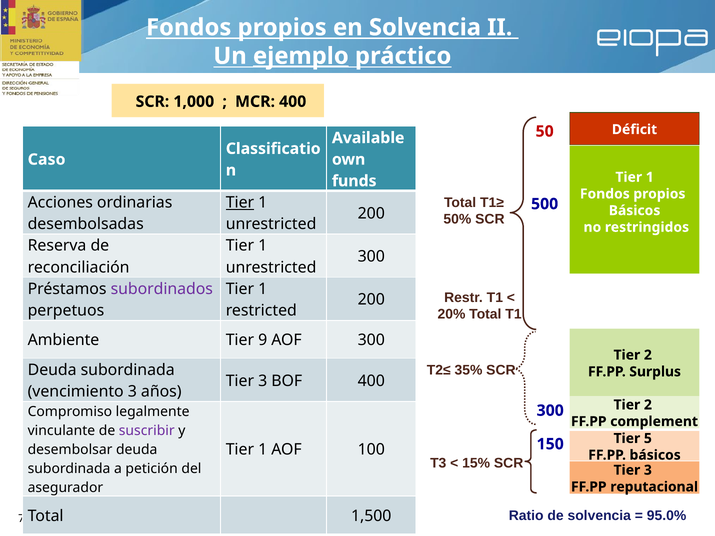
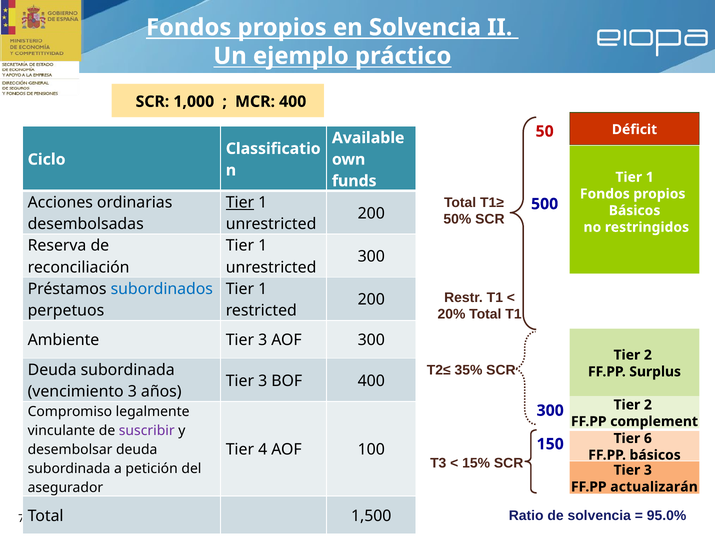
ejemplo underline: present -> none (301, 56)
Caso: Caso -> Ciclo (47, 160)
subordinados colour: purple -> blue (162, 289)
9: 9 -> 3 (263, 340)
5: 5 -> 6 (648, 439)
1: 1 -> 4 (263, 450)
reputacional: reputacional -> actualizarán (654, 487)
